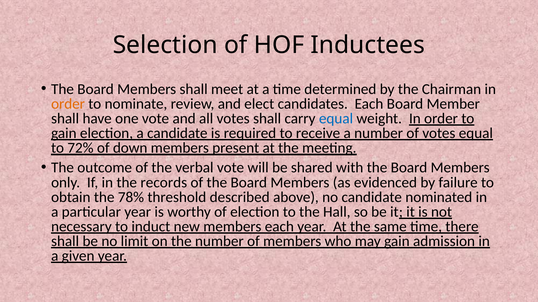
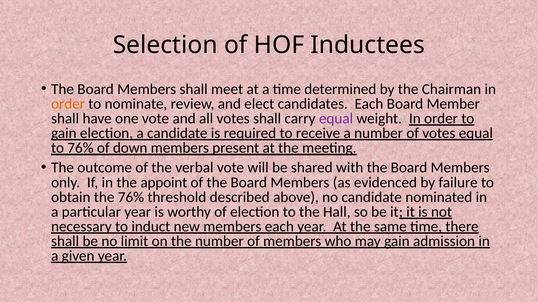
equal colour: blue -> purple (336, 119)
to 72%: 72% -> 76% (80, 148)
records: records -> appoint (164, 183)
the 78%: 78% -> 76% (131, 197)
